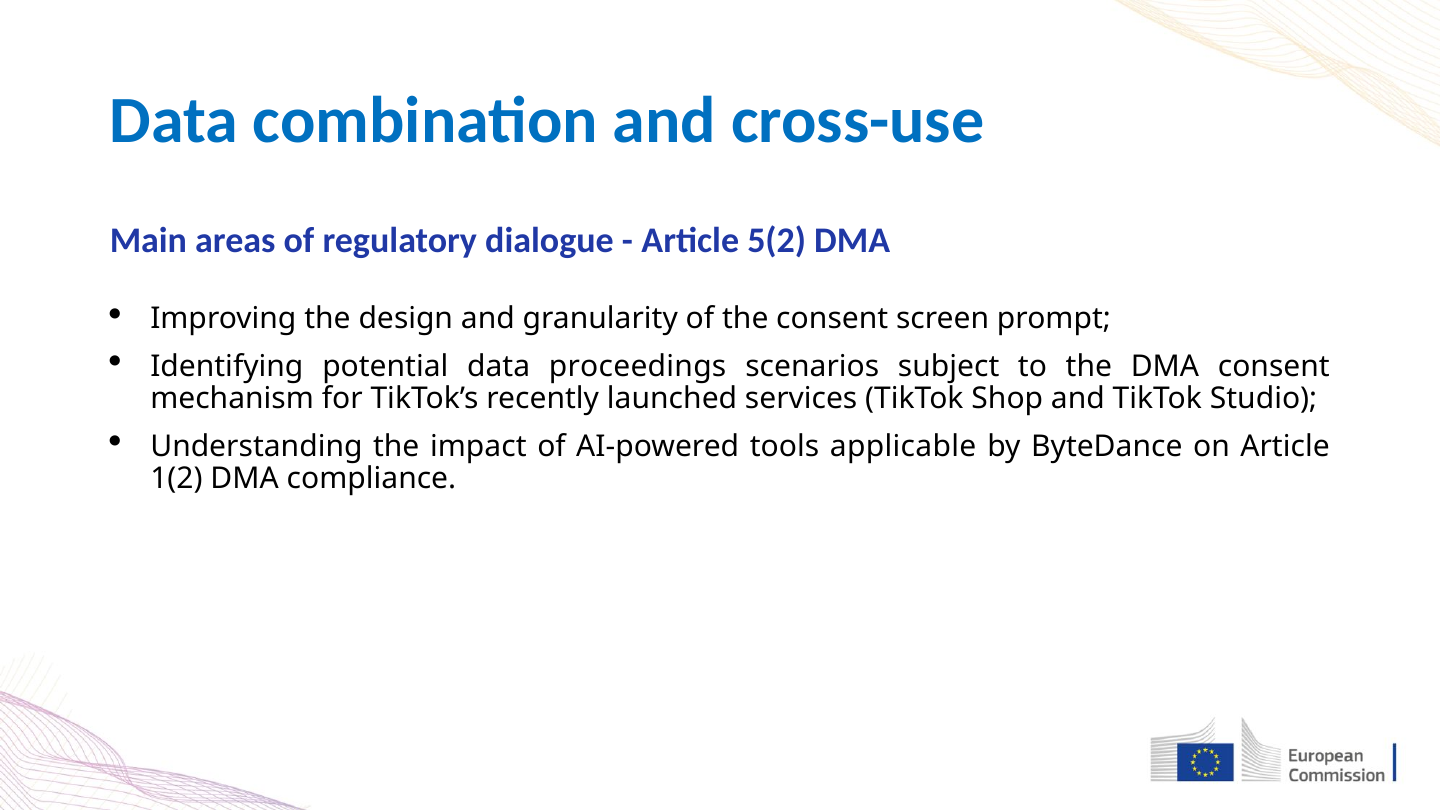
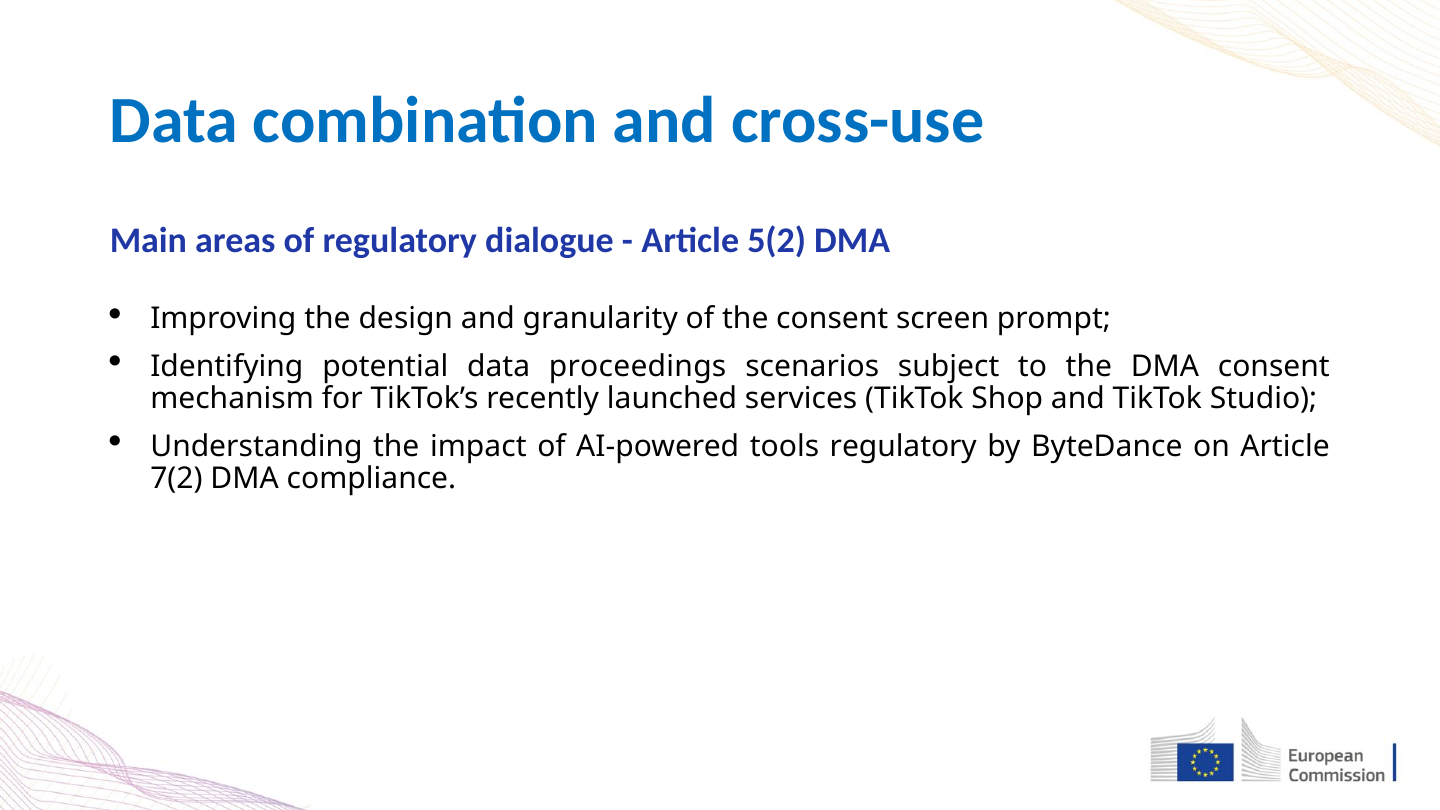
tools applicable: applicable -> regulatory (903, 446)
1(2: 1(2 -> 7(2 (176, 479)
